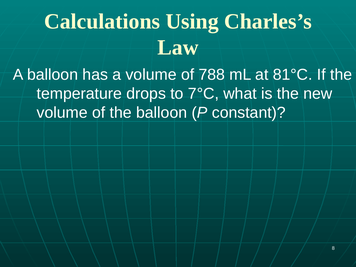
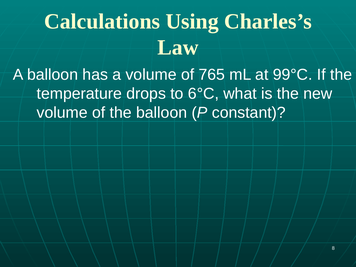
788: 788 -> 765 (212, 75)
81°C: 81°C -> 99°C (293, 75)
7°C: 7°C -> 6°C (203, 94)
